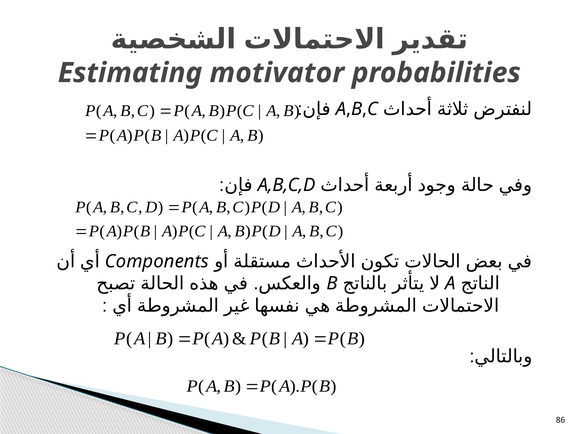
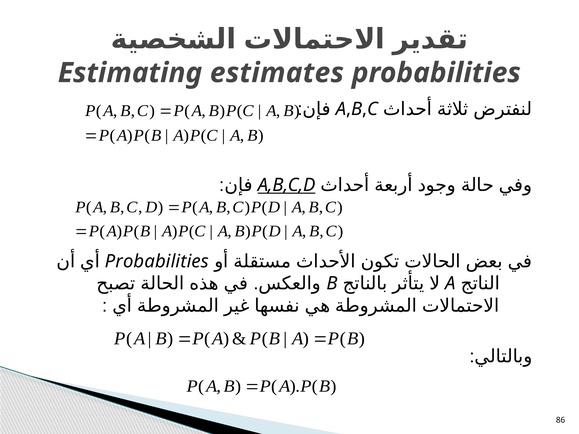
motivator: motivator -> estimates (277, 73)
A,B,C,D underline: none -> present (287, 185)
Components: Components -> Probabilities (157, 261)
